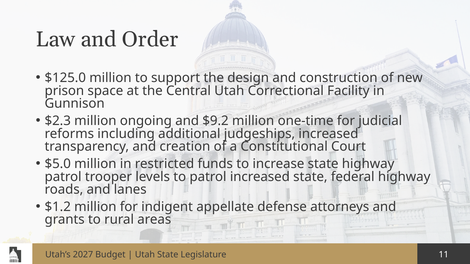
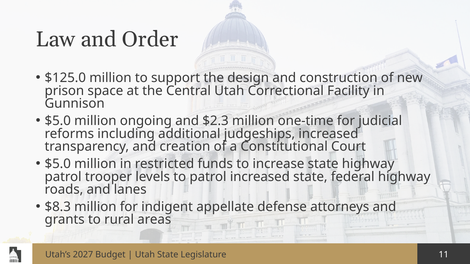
$2.3: $2.3 -> $5.0 (58, 121)
$9.2: $9.2 -> $2.3 (216, 121)
$1.2: $1.2 -> $8.3 (58, 207)
